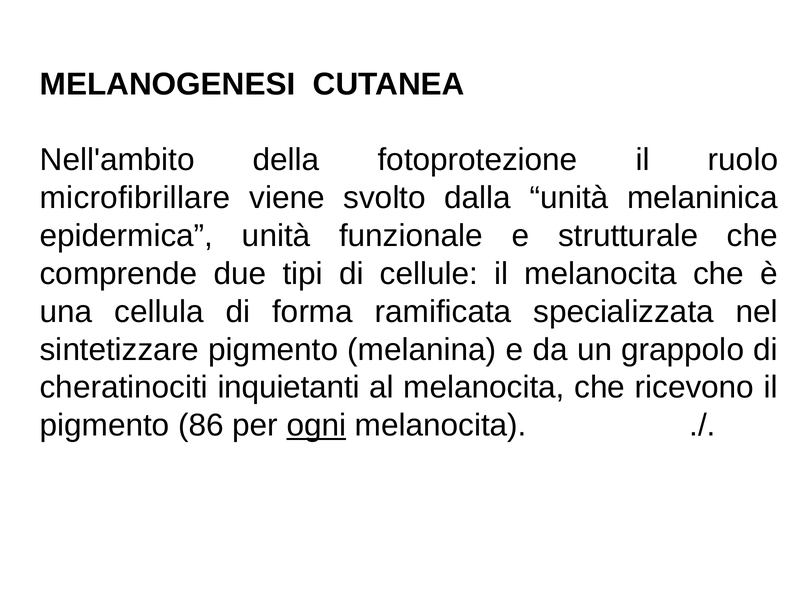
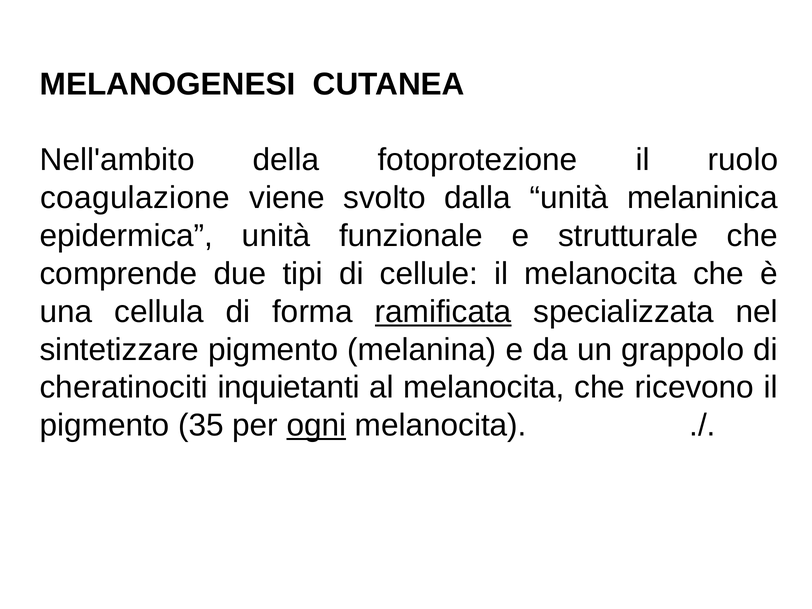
microﬁbrillare: microﬁbrillare -> coagulazione (135, 198)
ramificata underline: none -> present (443, 312)
86: 86 -> 35 (201, 425)
